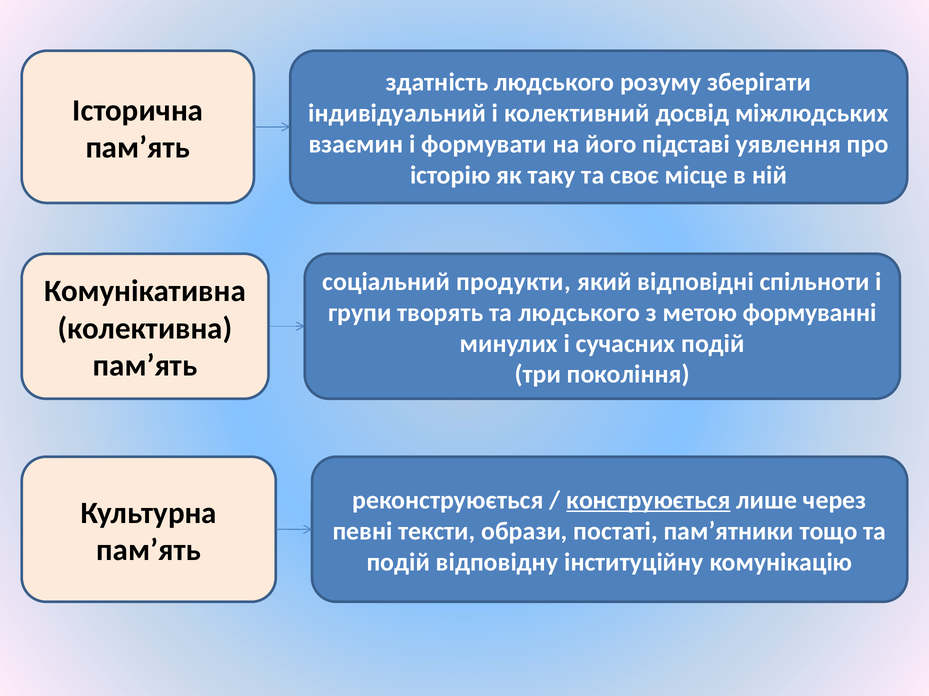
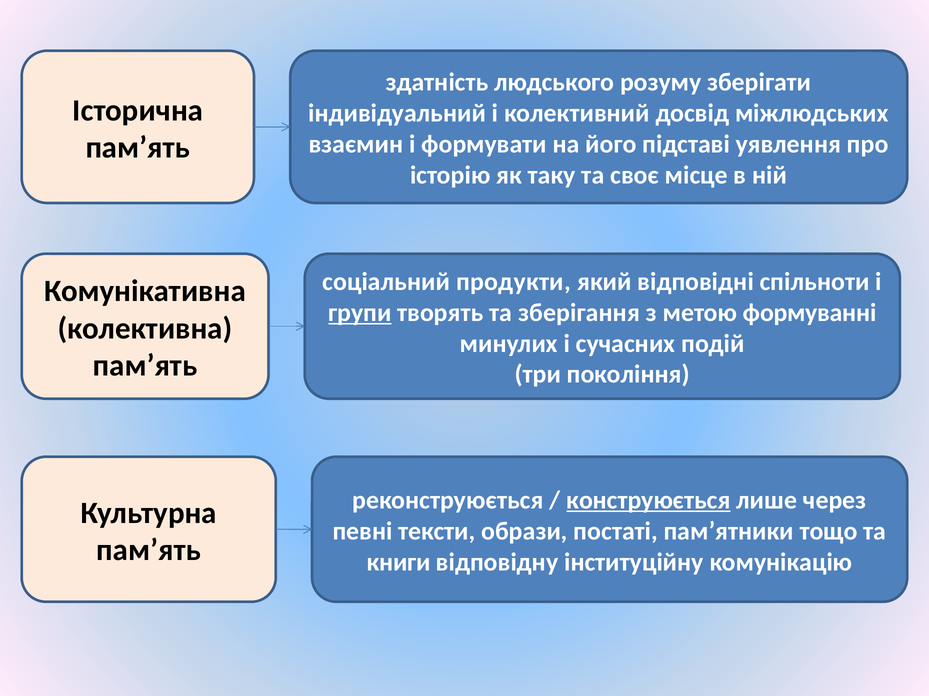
групи underline: none -> present (360, 313)
та людського: людського -> зберігання (579, 313)
подій: подій -> книги (399, 563)
